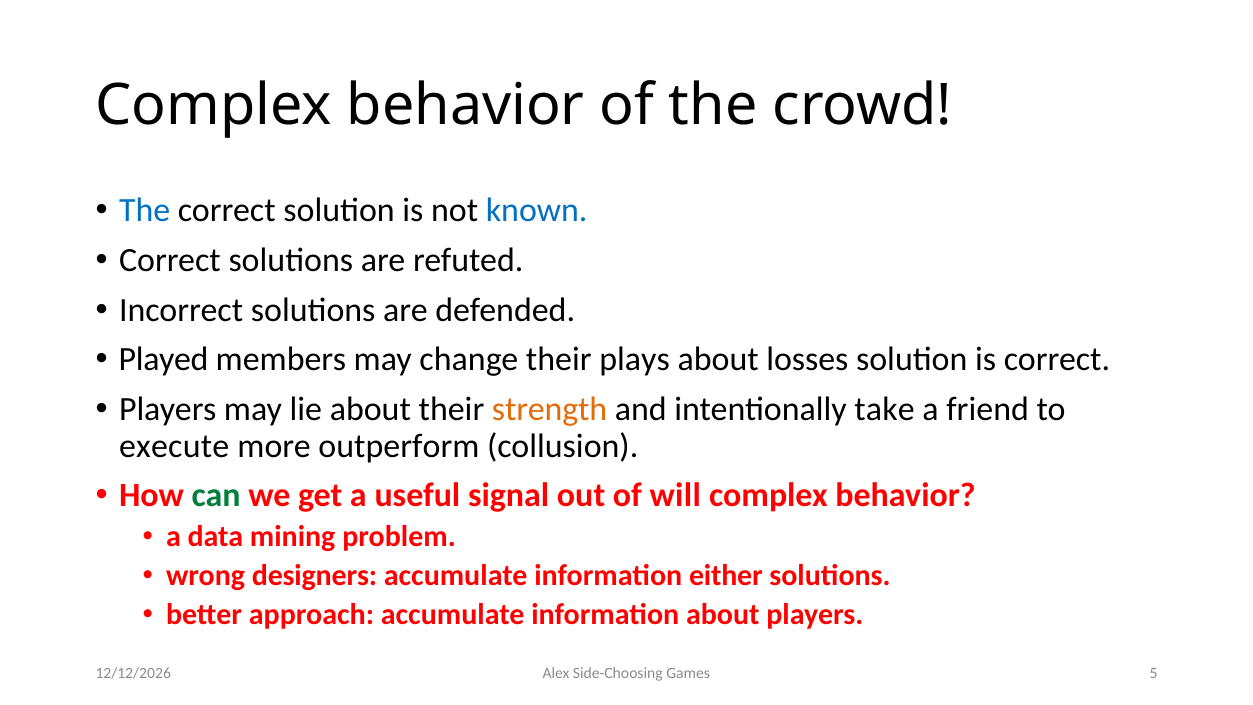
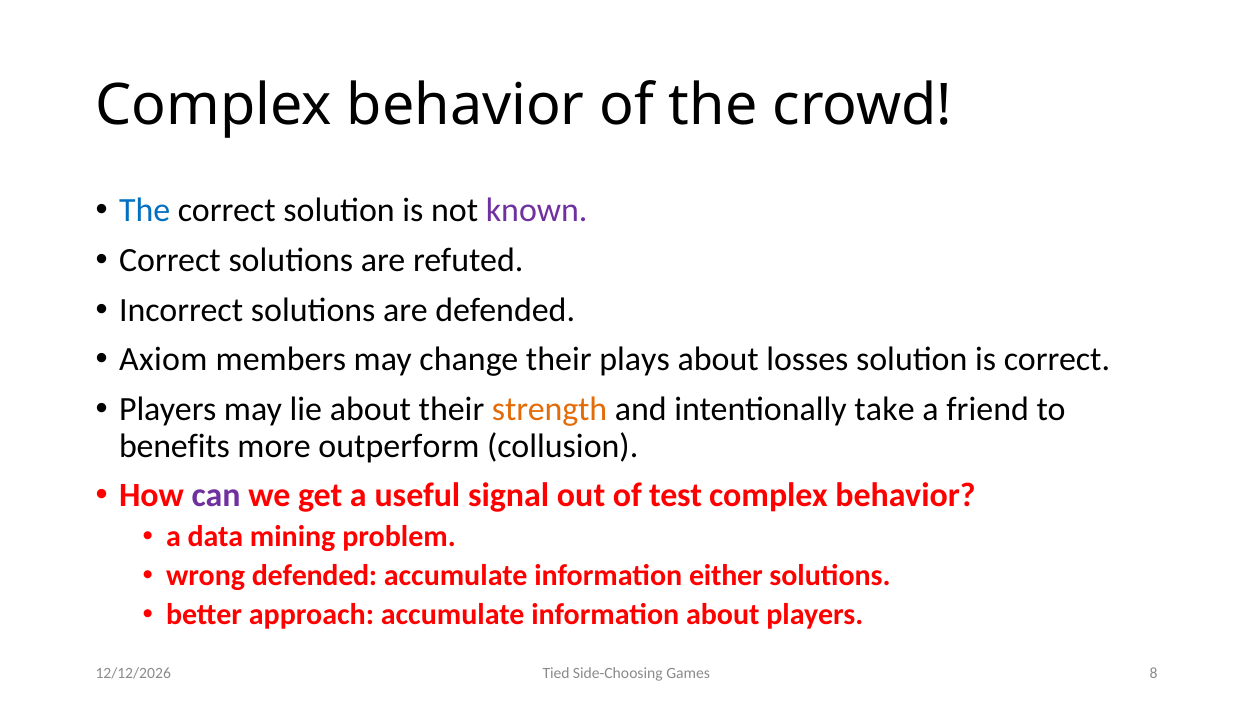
known colour: blue -> purple (537, 210)
Played: Played -> Axiom (163, 359)
execute: execute -> benefits (174, 446)
can colour: green -> purple (216, 495)
will: will -> test (676, 495)
wrong designers: designers -> defended (315, 575)
Alex: Alex -> Tied (556, 673)
5: 5 -> 8 (1154, 673)
